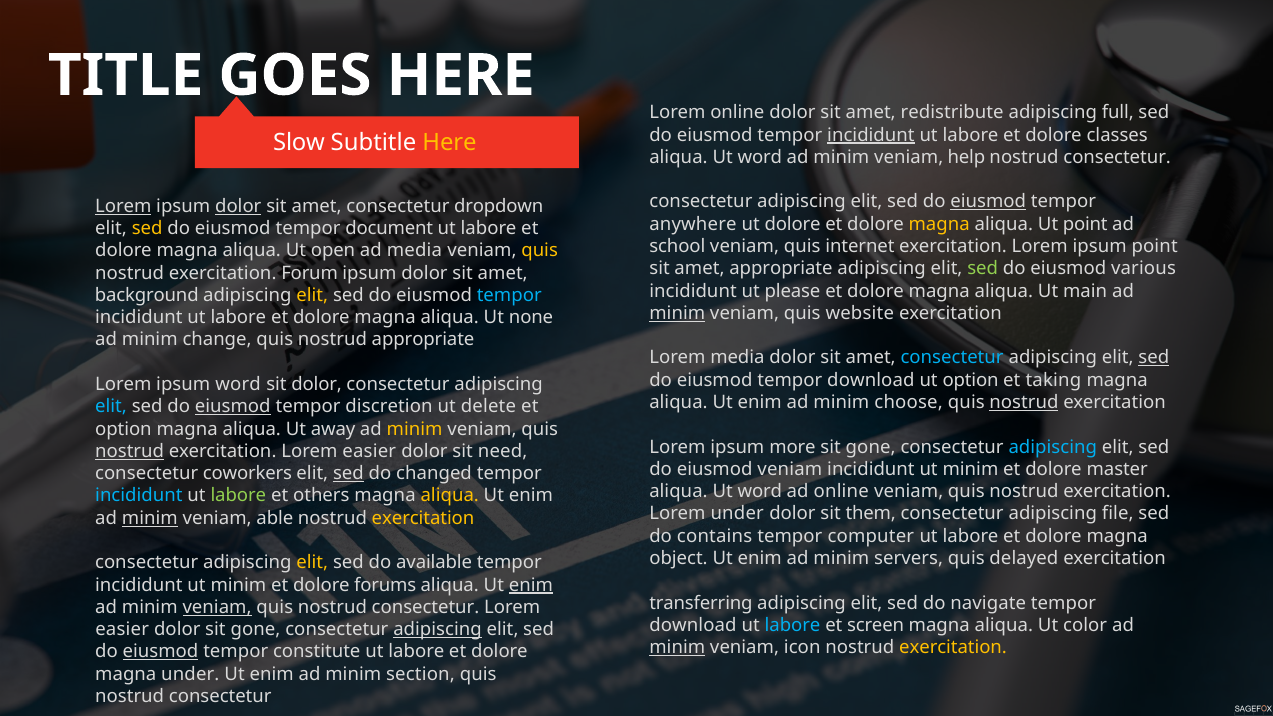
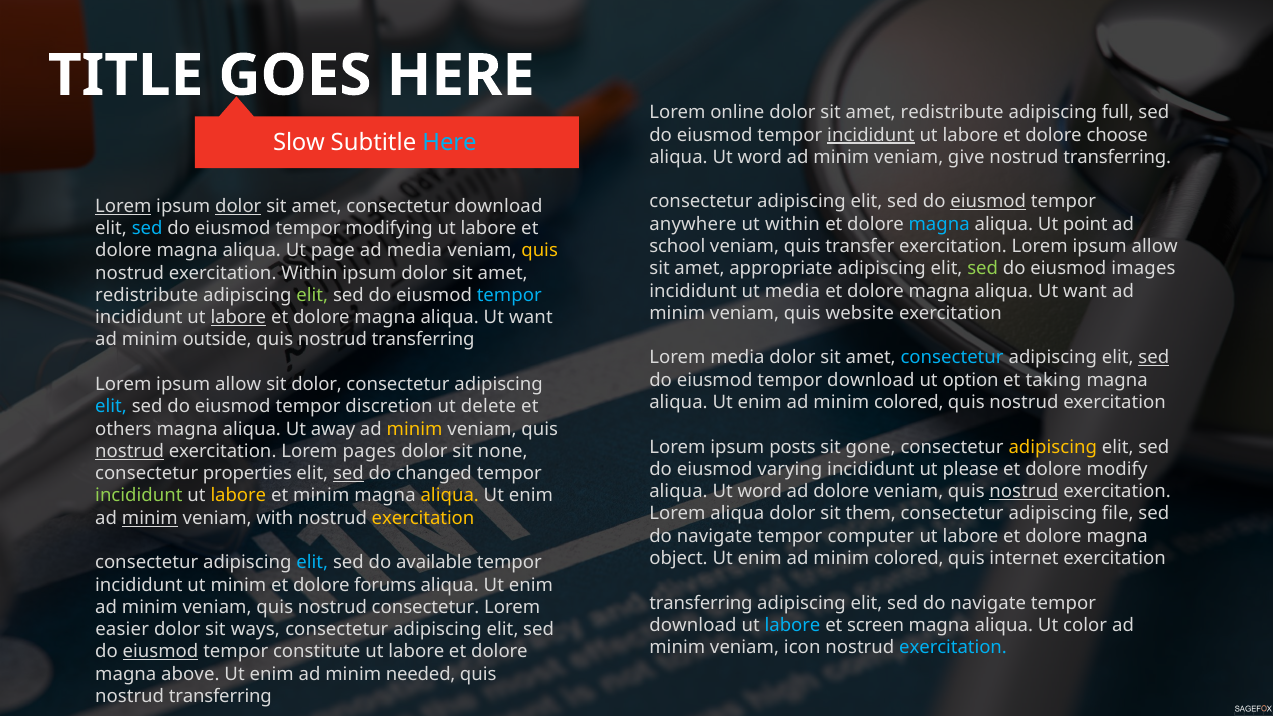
classes: classes -> choose (1117, 135)
Here colour: yellow -> light blue (450, 142)
help: help -> give (966, 157)
consectetur: consectetur -> transferring (1117, 157)
consectetur dropdown: dropdown -> download (499, 206)
ut dolore: dolore -> within (792, 224)
magna colour: yellow -> light blue (939, 224)
sed colour: yellow -> light blue (147, 228)
document: document -> modifying (389, 228)
internet: internet -> transfer (860, 246)
exercitation Lorem ipsum point: point -> allow (1155, 246)
open: open -> page (333, 251)
various: various -> images (1143, 269)
exercitation Forum: Forum -> Within (310, 273)
ut please: please -> media (792, 291)
main: main -> want (1085, 291)
background: background -> redistribute (147, 295)
elit colour: yellow -> light green (312, 295)
minim underline: present -> none (677, 313)
labore underline: none -> present (238, 318)
none: none -> want (531, 318)
change: change -> outside (217, 340)
appropriate: appropriate -> transferring (423, 340)
word: word -> allow (238, 384)
choose: choose -> colored (909, 402)
nostrud underline: present -> none (1024, 402)
eiusmod underline: present -> none (233, 407)
option: option -> others (123, 429)
more: more -> posts (792, 447)
adipiscing colour: light blue -> yellow (1053, 447)
exercitation Lorem easier: easier -> pages (369, 451)
need: need -> none (503, 451)
eiusmod veniam: veniam -> varying (790, 469)
minim: minim -> please (971, 469)
master: master -> modify (1117, 469)
coworkers: coworkers -> properties (247, 474)
ad online: online -> dolore (841, 492)
nostrud underline: none -> present (1024, 492)
incididunt colour: light blue -> light green (139, 496)
labore colour: light green -> yellow (238, 496)
et others: others -> minim (321, 496)
Lorem under: under -> aliqua (737, 514)
able: able -> with (275, 518)
contains: contains -> navigate (715, 536)
servers: servers -> colored (909, 558)
delayed: delayed -> internet (1024, 558)
elit colour: yellow -> light blue (312, 563)
enim underline: present -> none (531, 585)
veniam underline: present -> none (217, 607)
dolor sit gone: gone -> ways (255, 630)
adipiscing underline: present -> none (438, 630)
minim underline: present -> none (677, 648)
exercitation colour: yellow -> light blue (953, 648)
magna under: under -> above (190, 674)
section: section -> needed (421, 674)
consectetur: consectetur -> transferring (220, 696)
